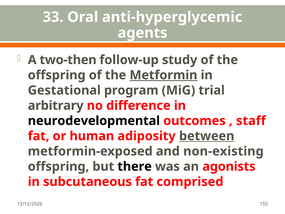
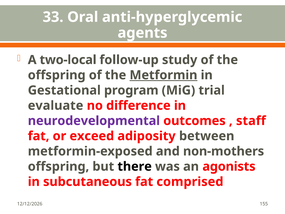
two-then: two-then -> two-local (68, 60)
arbitrary: arbitrary -> evaluate (56, 105)
neurodevelopmental colour: black -> purple (94, 121)
human: human -> exceed (92, 136)
between underline: present -> none (207, 136)
non-existing: non-existing -> non-mothers (224, 151)
